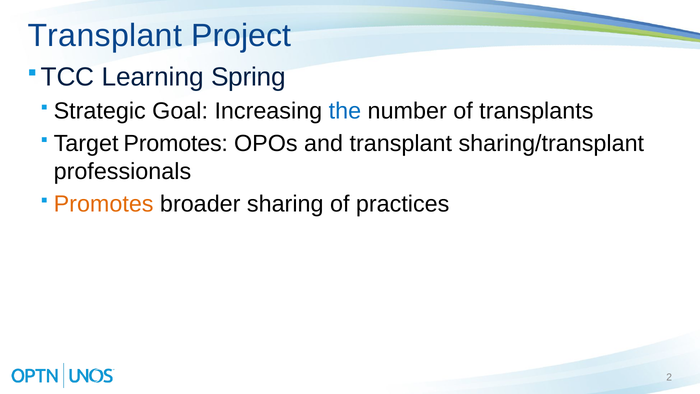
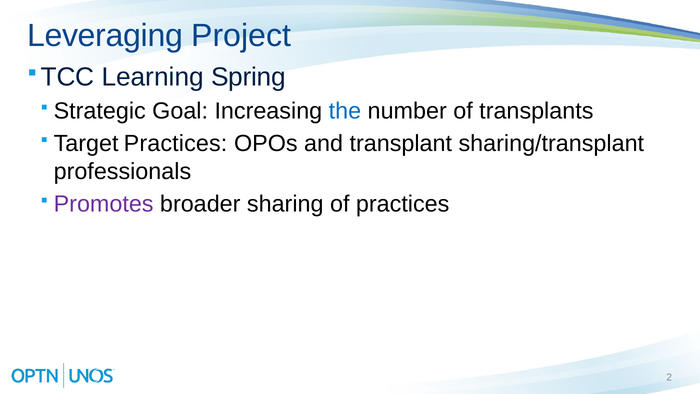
Transplant: Transplant -> Leveraging (105, 36)
Target Promotes: Promotes -> Practices (176, 143)
Promotes colour: orange -> purple (104, 204)
